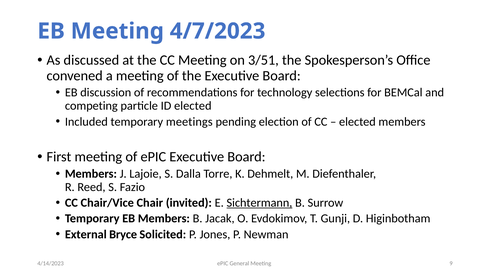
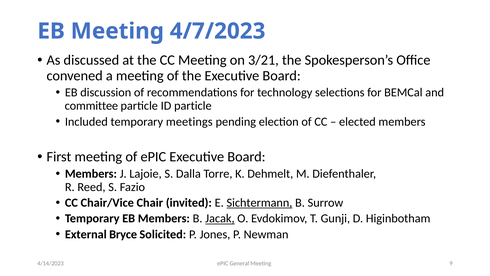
3/51: 3/51 -> 3/21 (263, 60)
competing: competing -> committee (91, 106)
ID elected: elected -> particle (193, 106)
Jacak underline: none -> present (220, 218)
